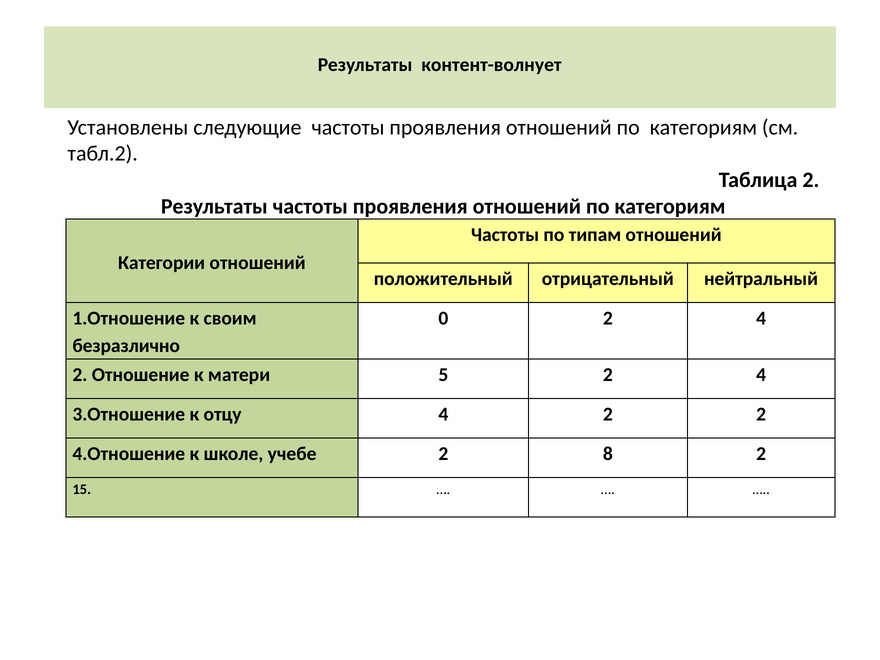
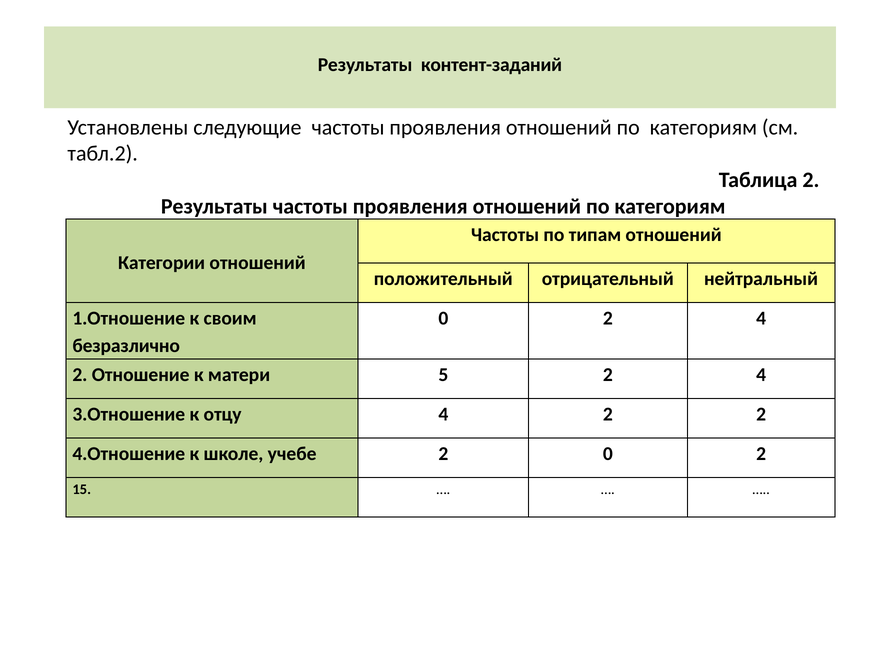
контент-волнует: контент-волнует -> контент-заданий (492, 65)
2 8: 8 -> 0 (608, 454)
